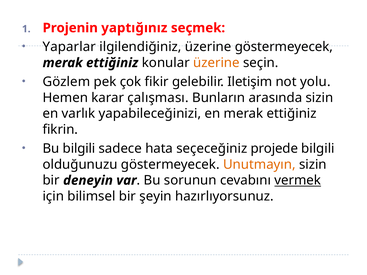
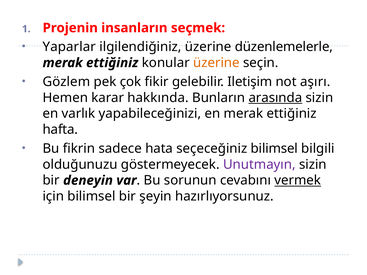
yaptığınız: yaptığınız -> insanların (134, 28)
üzerine göstermeyecek: göstermeyecek -> düzenlemelerle (284, 47)
yolu: yolu -> aşırı (315, 82)
çalışması: çalışması -> hakkında (158, 98)
arasında underline: none -> present (275, 98)
fikrin: fikrin -> hafta (60, 130)
Bu bilgili: bilgili -> fikrin (79, 149)
seçeceğiniz projede: projede -> bilimsel (274, 149)
Unutmayın colour: orange -> purple (259, 165)
